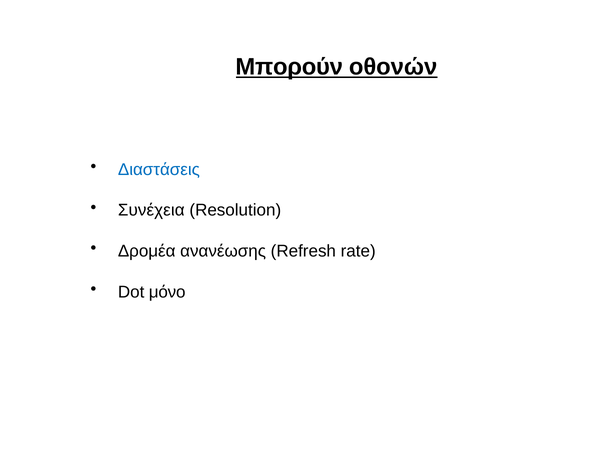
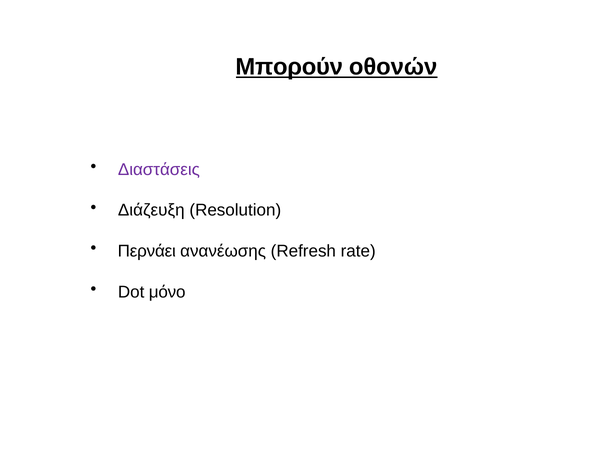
Διαστάσεις colour: blue -> purple (159, 169)
Συνέχεια: Συνέχεια -> Διάζευξη (151, 210)
Δρομέα: Δρομέα -> Περνάει (147, 251)
